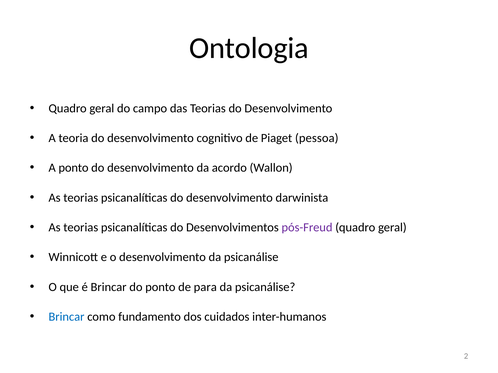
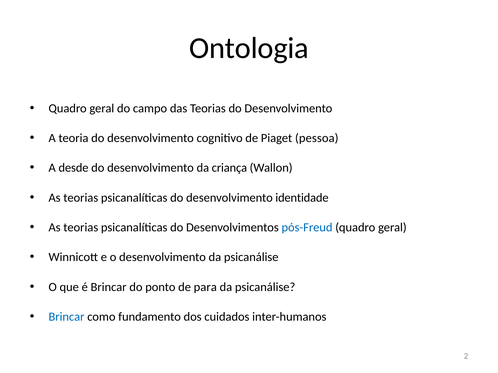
A ponto: ponto -> desde (74, 168)
acordo: acordo -> criança (229, 168)
darwinista: darwinista -> identidade (302, 198)
pós-Freud colour: purple -> blue (307, 228)
